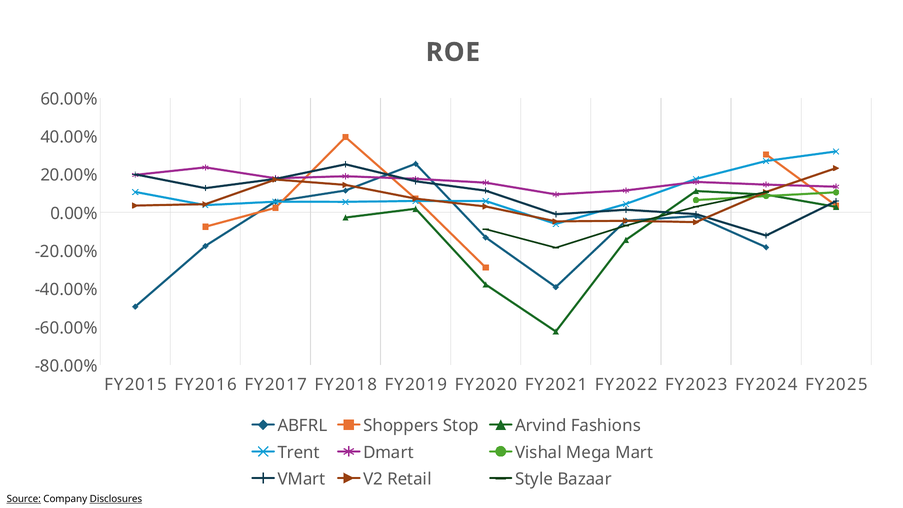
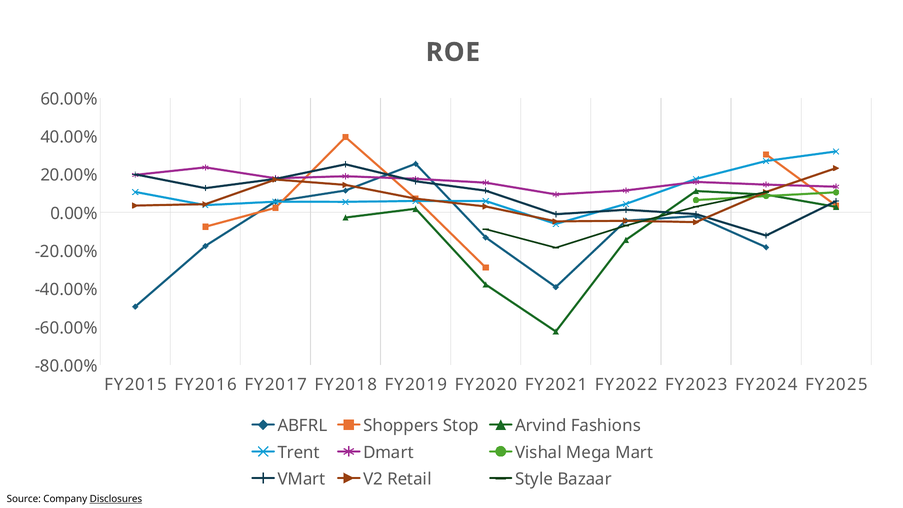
Source underline: present -> none (24, 499)
